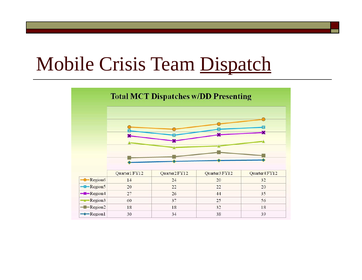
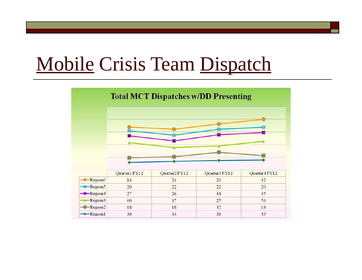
Mobile underline: none -> present (65, 64)
